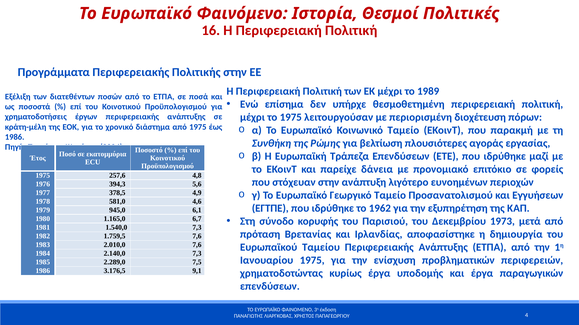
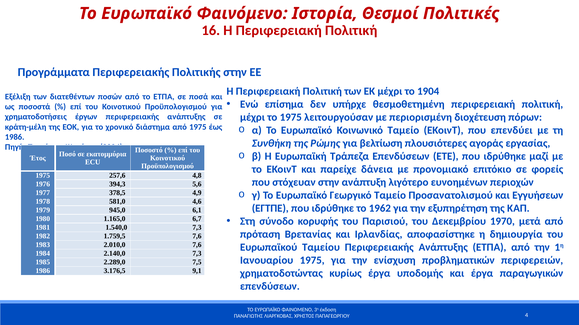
1989: 1989 -> 1904 (428, 91)
παρακμή: παρακμή -> επενδύει (512, 131)
1973: 1973 -> 1970 (502, 222)
